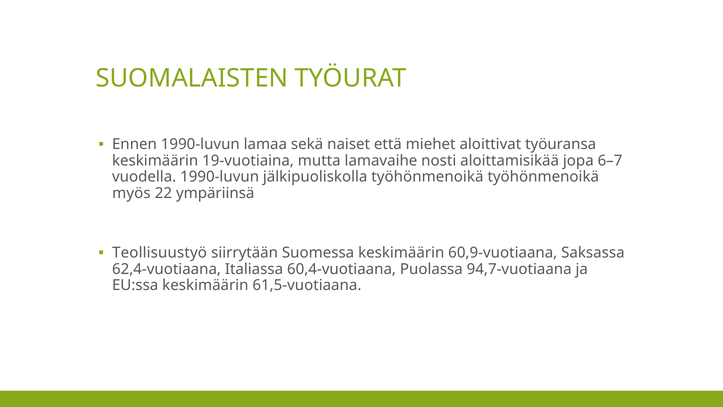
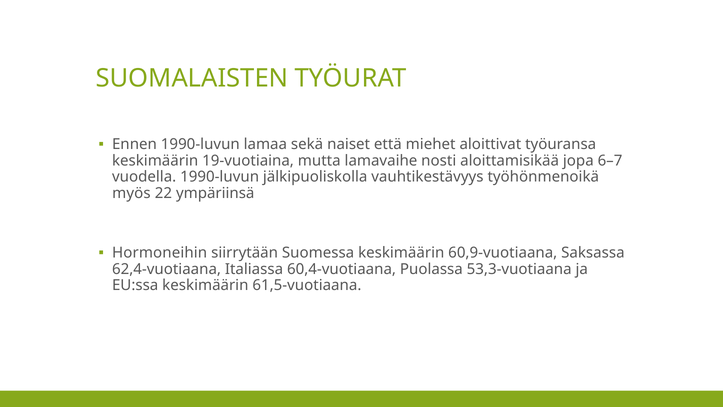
jälkipuoliskolla työhönmenoikä: työhönmenoikä -> vauhtikestävyys (427, 177)
Teollisuustyö: Teollisuustyö -> Hormoneihin (160, 253)
94,7-vuotiaana: 94,7-vuotiaana -> 53,3-vuotiaana (519, 269)
